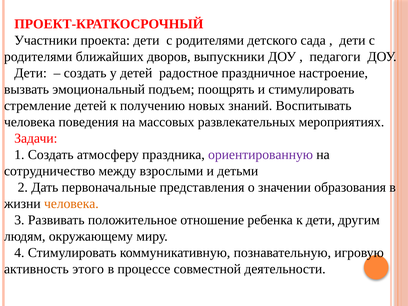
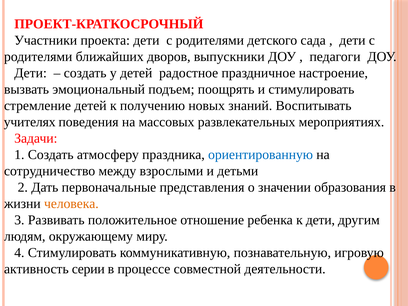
человека: человека -> учителях (30, 122)
ориентированную colour: purple -> blue (261, 155)
этого: этого -> серии (88, 269)
